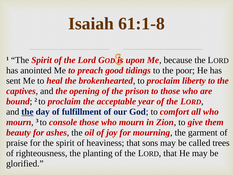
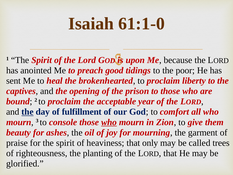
61:1-8: 61:1-8 -> 61:1-0 (141, 24)
who underline: none -> present (109, 122)
sons: sons -> only (150, 143)
